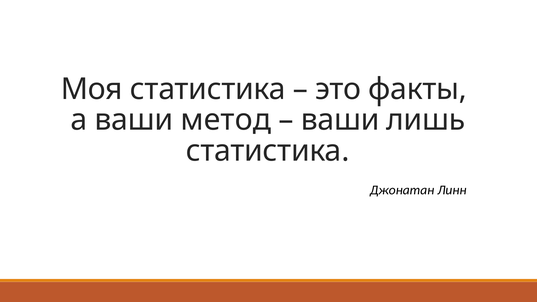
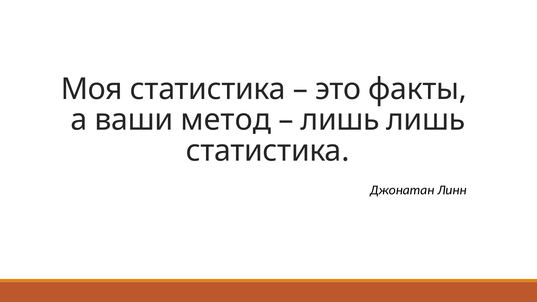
ваши: ваши -> лишь (340, 120)
